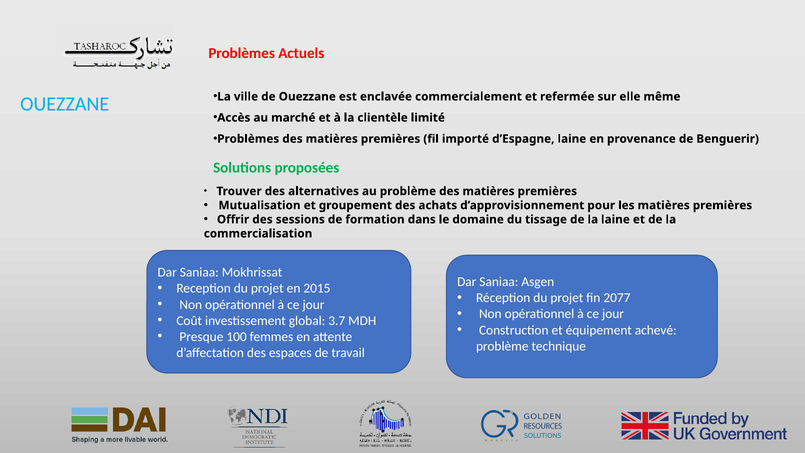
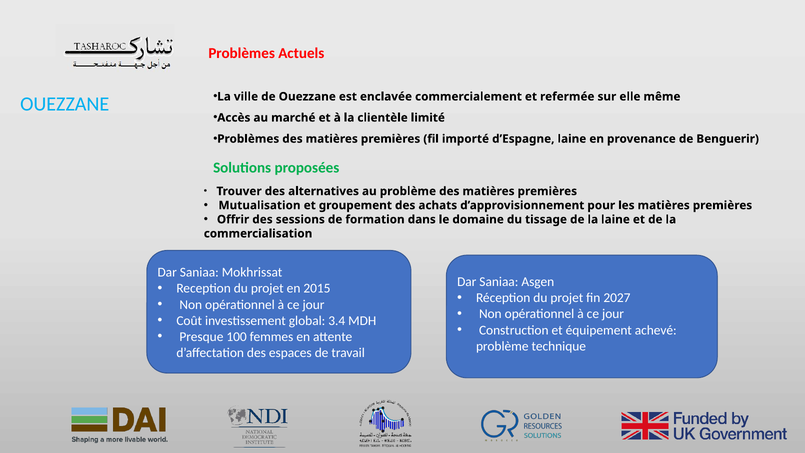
2077: 2077 -> 2027 (617, 298)
3.7: 3.7 -> 3.4 (337, 321)
